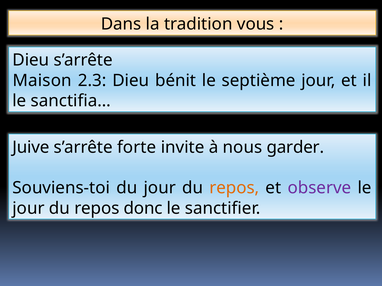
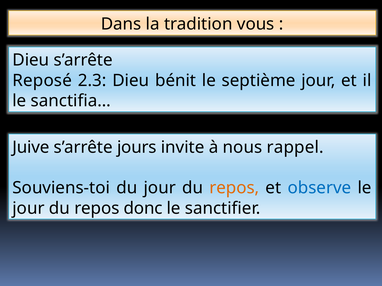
Maison: Maison -> Reposé (42, 81)
forte: forte -> jours (137, 147)
garder: garder -> rappel (295, 147)
observe colour: purple -> blue (319, 188)
